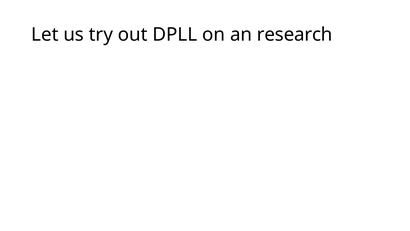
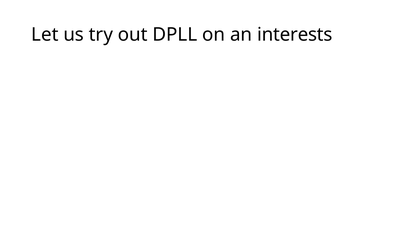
research: research -> interests (295, 34)
